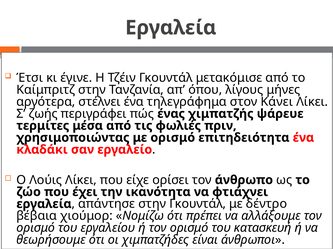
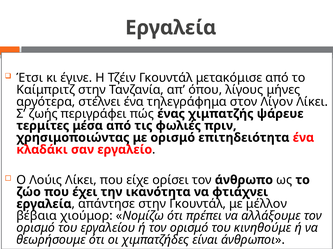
Κάνει: Κάνει -> Λίγον (277, 102)
δέντρο: δέντρο -> μέλλον (266, 204)
κατασκευή: κατασκευή -> κινηθούμε (263, 228)
